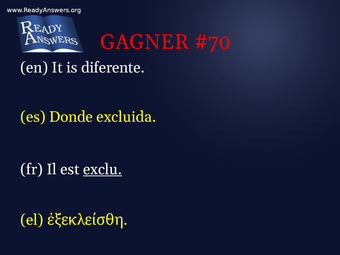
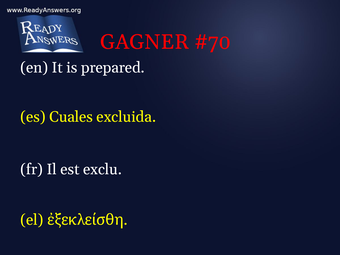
diferente: diferente -> prepared (113, 68)
Donde: Donde -> Cuales (71, 117)
exclu underline: present -> none (103, 169)
